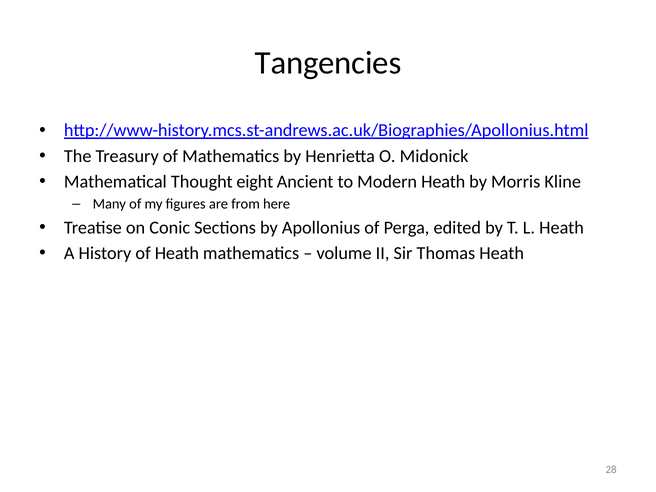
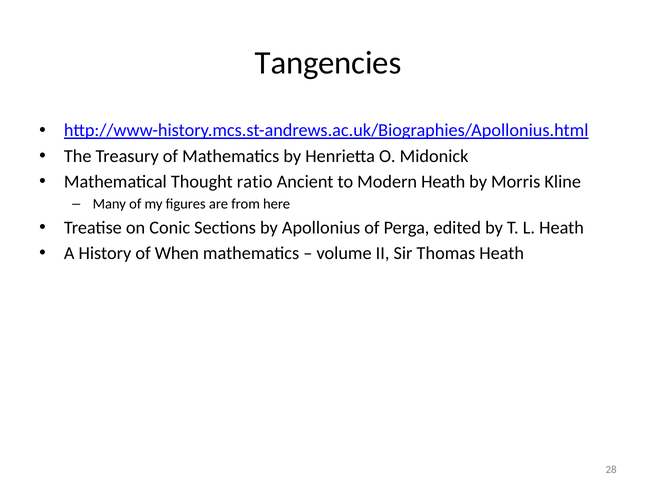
eight: eight -> ratio (255, 182)
of Heath: Heath -> When (177, 253)
